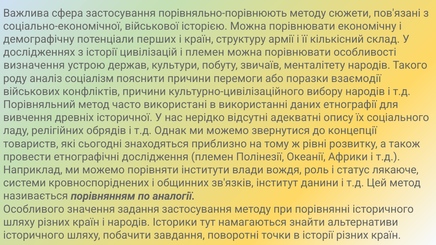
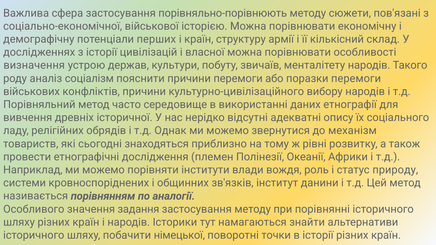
і племен: племен -> власної (205, 52)
поразки взаємодії: взаємодії -> перемоги (356, 79)
використані: використані -> середовище (175, 105)
концепції: концепції -> механізм (352, 131)
лякаюче: лякаюче -> природу (395, 170)
завдання: завдання -> німецької (179, 235)
